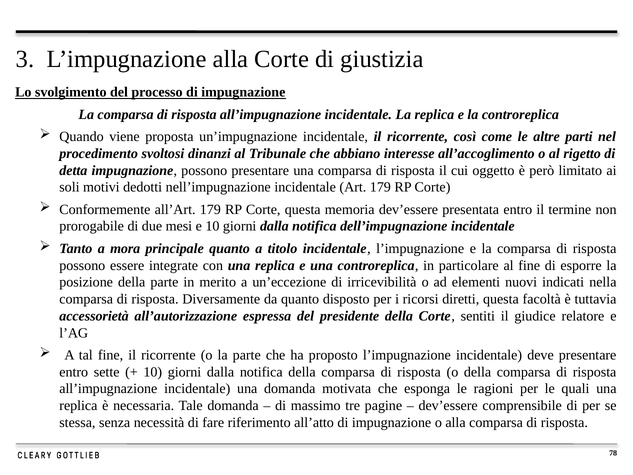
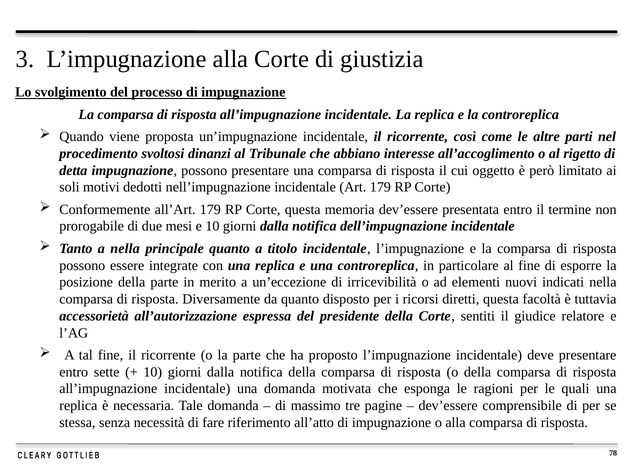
mora: mora -> nella (125, 248)
